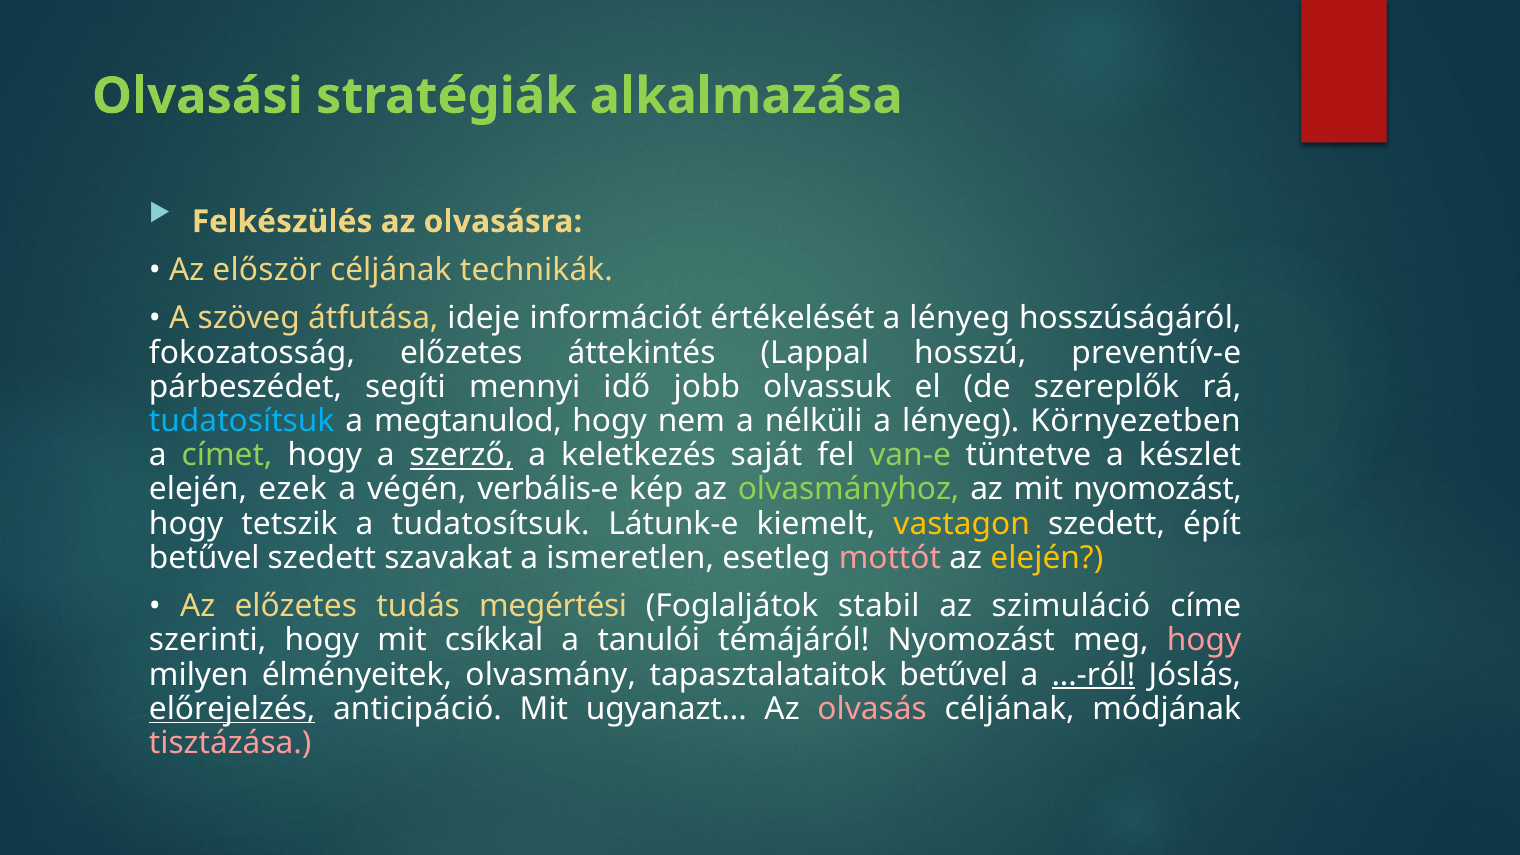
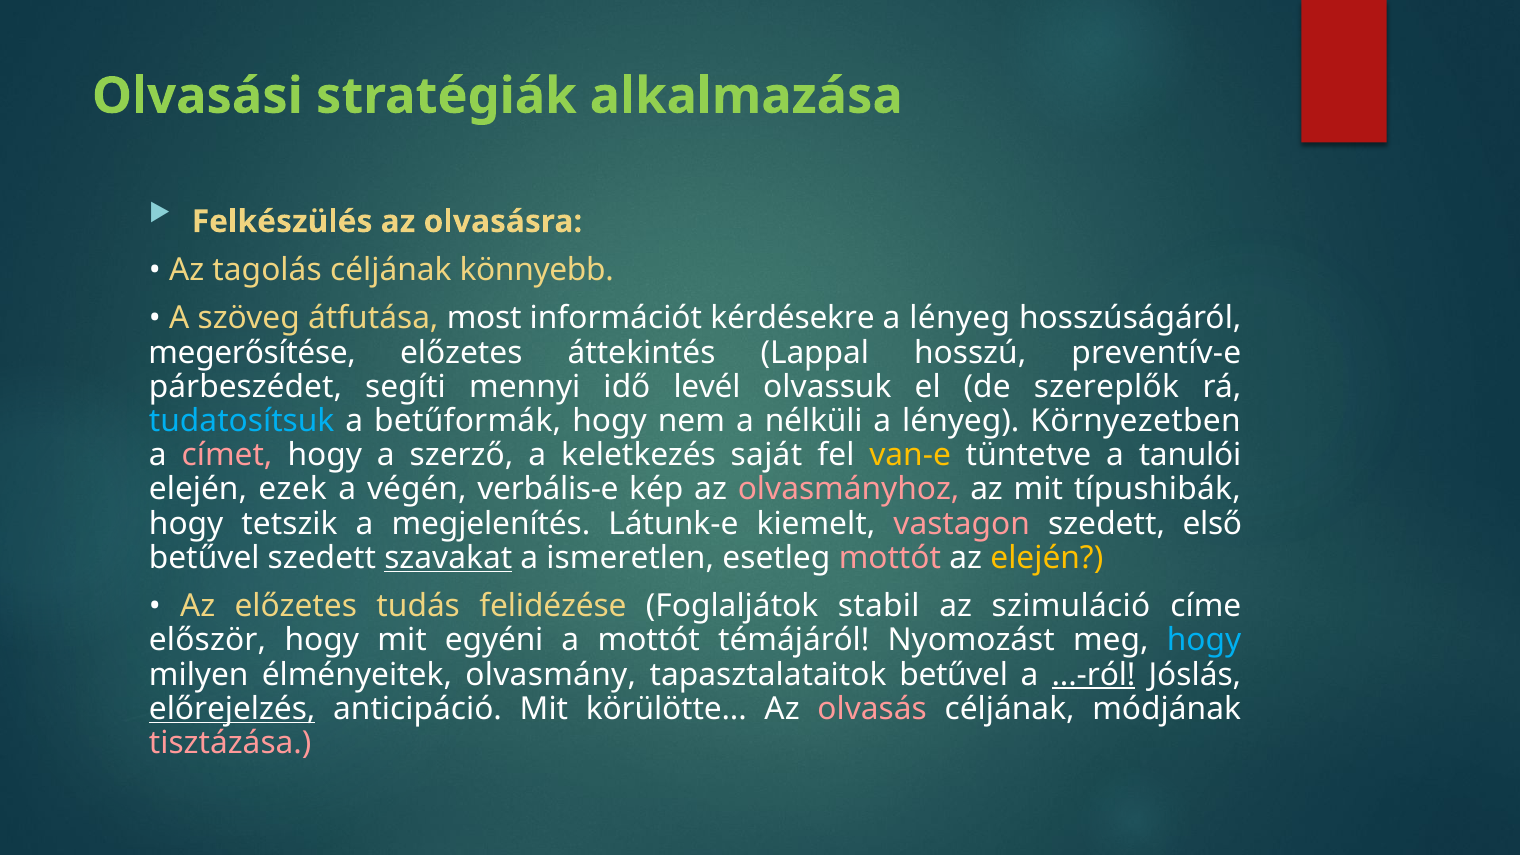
először: először -> tagolás (267, 270)
technikák: technikák -> könnyebb (537, 270)
ideje: ideje -> most (484, 318)
értékelését: értékelését -> kérdésekre (793, 318)
fokozatosság: fokozatosság -> megerősítése (252, 353)
jobb: jobb -> levél (707, 387)
megtanulod: megtanulod -> betűformák (468, 421)
címet colour: light green -> pink (227, 455)
szerző underline: present -> none (461, 455)
van-e colour: light green -> yellow (910, 455)
készlet: készlet -> tanulói (1190, 455)
olvasmányhoz colour: light green -> pink (849, 489)
mit nyomozást: nyomozást -> típushibák (1157, 489)
a tudatosítsuk: tudatosítsuk -> megjelenítés (491, 524)
vastagon colour: yellow -> pink (962, 524)
épít: épít -> első (1212, 524)
szavakat underline: none -> present (448, 558)
megértési: megértési -> felidézése (553, 606)
szerinti: szerinti -> először (208, 641)
csíkkal: csíkkal -> egyéni (494, 641)
a tanulói: tanulói -> mottót (649, 641)
hogy colour: pink -> light blue (1204, 641)
ugyanazt: ugyanazt -> körülötte (666, 709)
